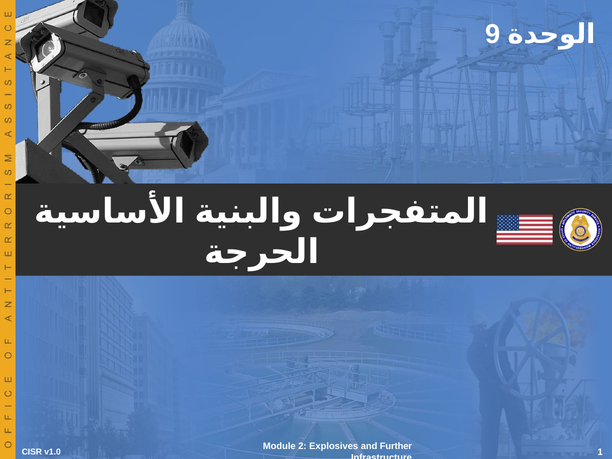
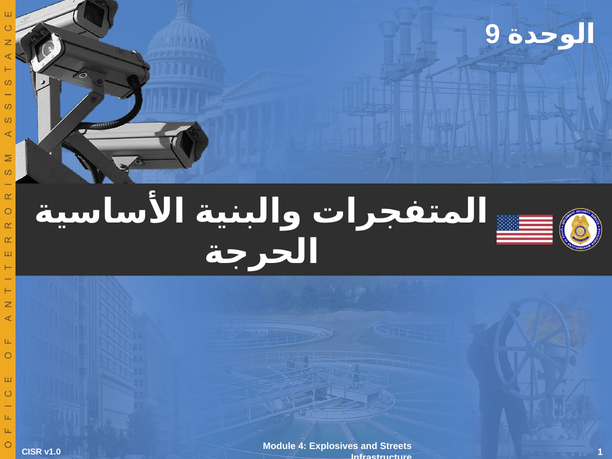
2: 2 -> 4 (302, 446)
Further: Further -> Streets (396, 446)
